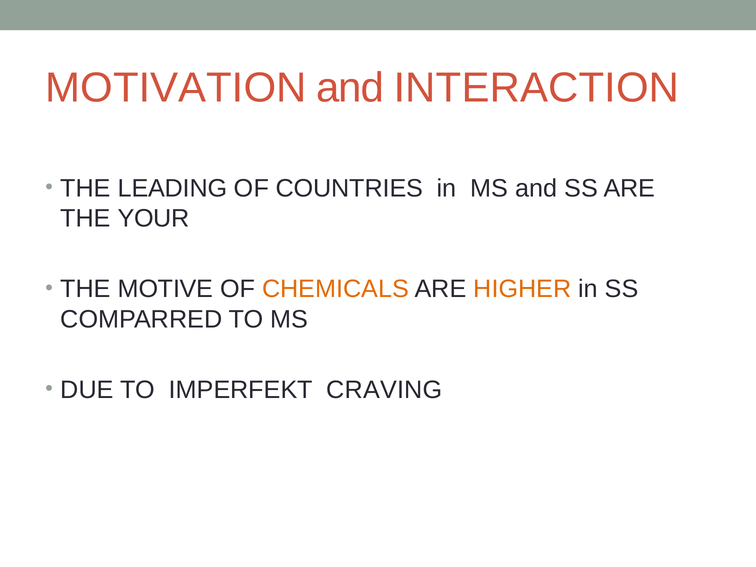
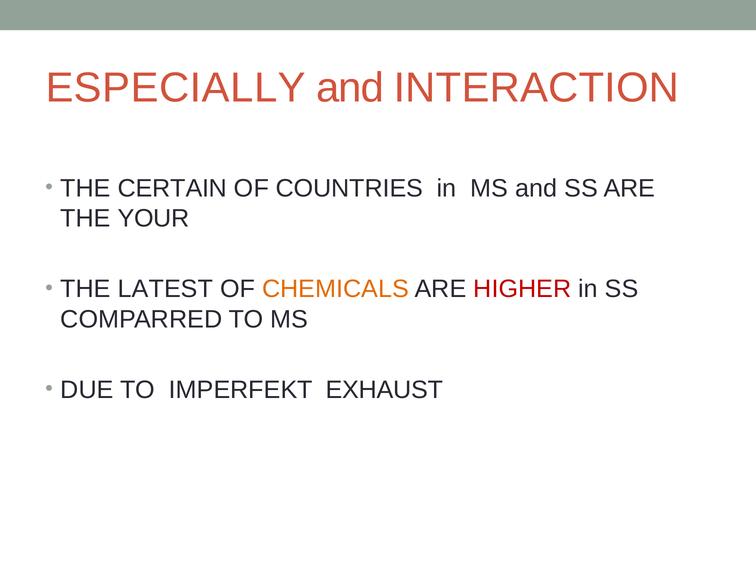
MOTIVATION: MOTIVATION -> ESPECIALLY (176, 88)
LEADING: LEADING -> CERTAIN (172, 188)
MOTIVE: MOTIVE -> LATEST (165, 289)
HIGHER colour: orange -> red (522, 289)
CRAVING: CRAVING -> EXHAUST (385, 390)
